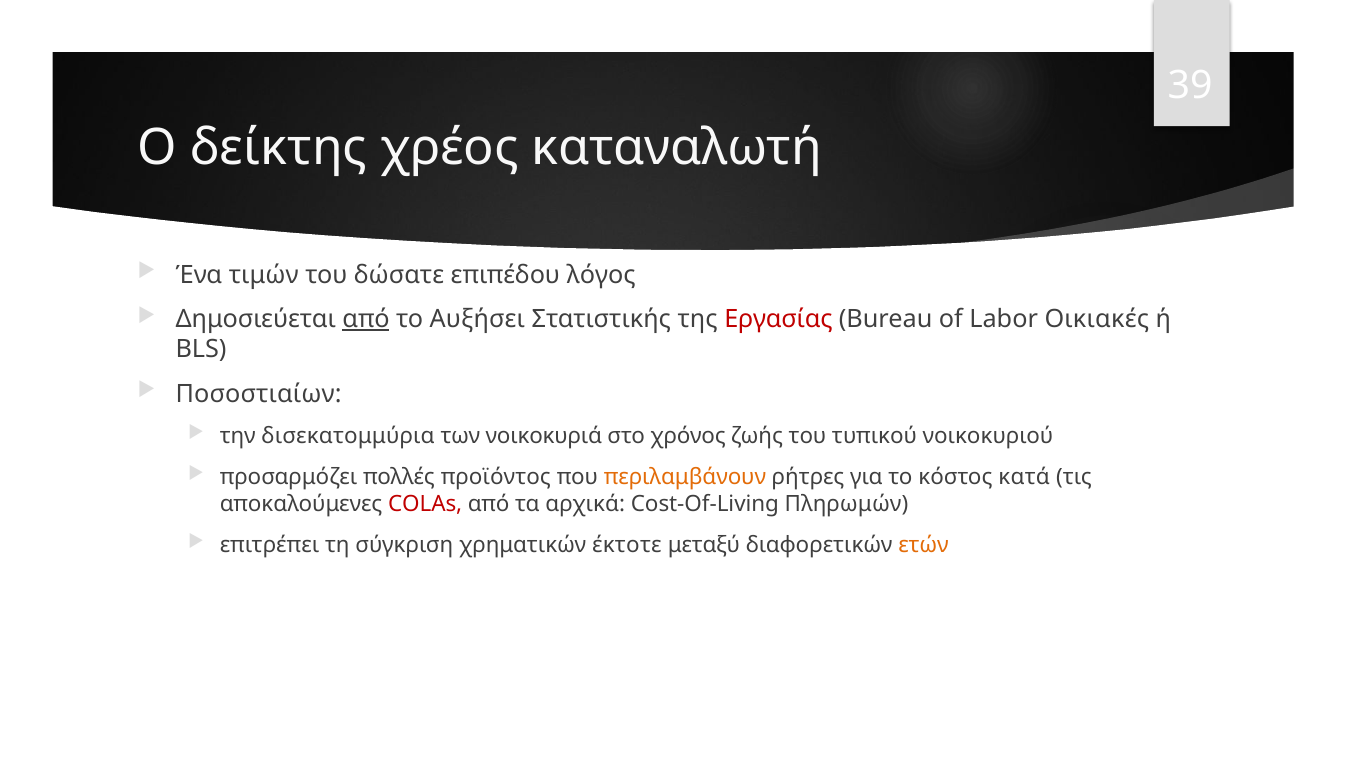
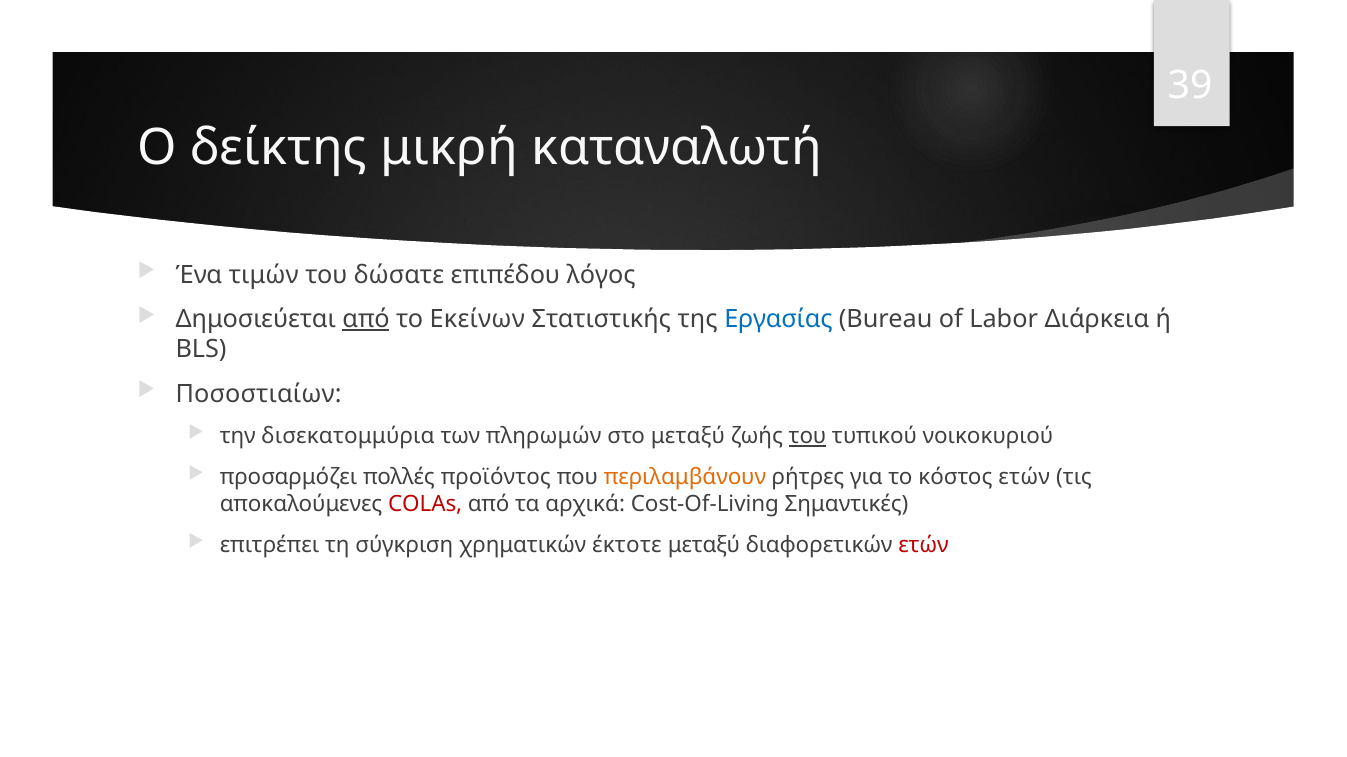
χρέος: χρέος -> μικρή (449, 148)
Αυξήσει: Αυξήσει -> Εκείνων (477, 320)
Εργασίας colour: red -> blue (778, 320)
Οικιακές: Οικιακές -> Διάρκεια (1097, 320)
νοικοκυριά: νοικοκυριά -> πληρωμών (544, 437)
στο χρόνος: χρόνος -> μεταξύ (688, 437)
του underline: none -> present (808, 437)
κόστος κατά: κατά -> ετών (1024, 478)
Πληρωμών: Πληρωμών -> Σημαντικές (847, 505)
ετών colour: orange -> red (923, 546)
